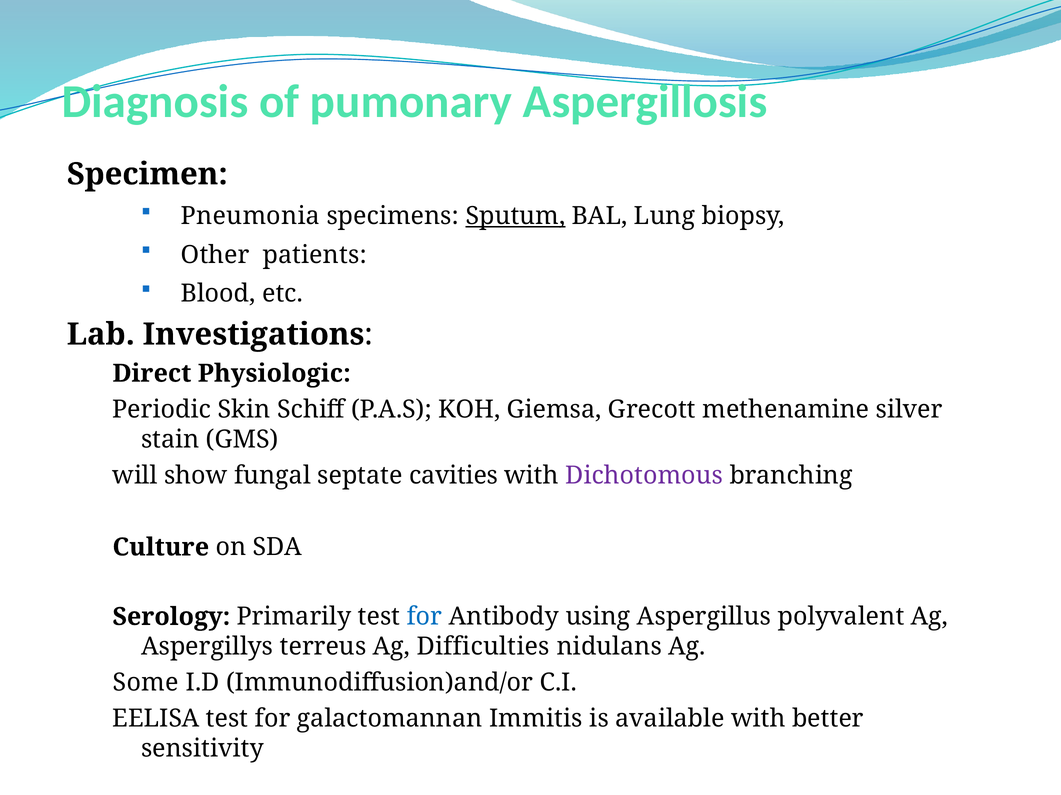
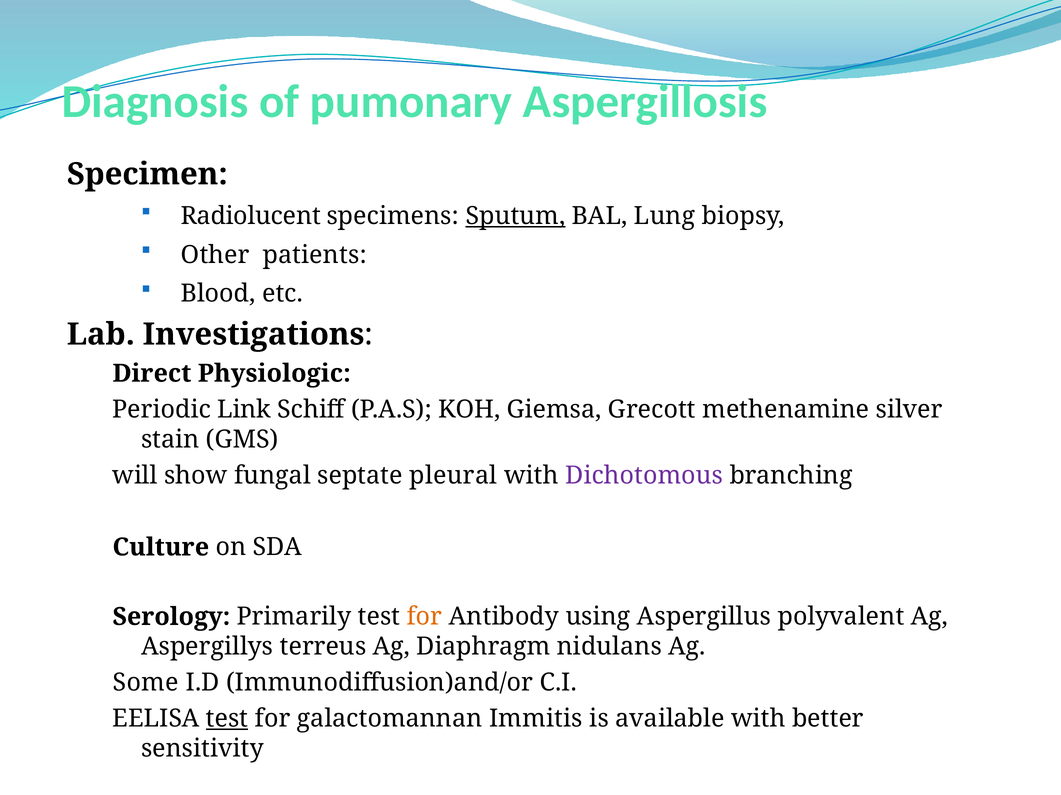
Pneumonia: Pneumonia -> Radiolucent (251, 216)
Skin: Skin -> Link (244, 410)
cavities: cavities -> pleural (453, 476)
for colour: blue -> orange (424, 617)
Difficulties: Difficulties -> Diaphragm (483, 647)
test underline: none -> present (227, 719)
